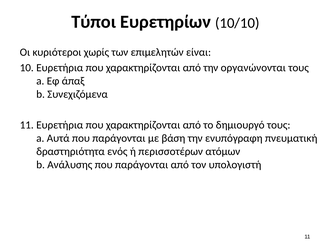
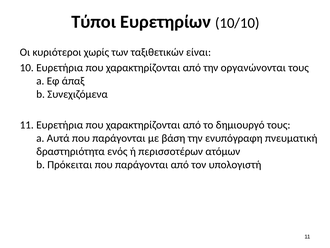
επιμελητών: επιμελητών -> ταξιθετικών (157, 52)
Ανάλυσης: Ανάλυσης -> Πρόκειται (70, 164)
